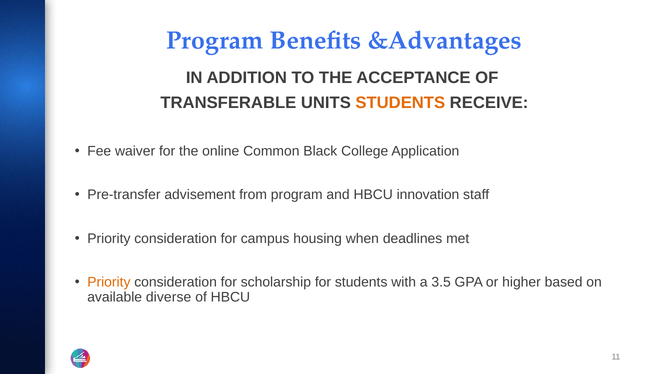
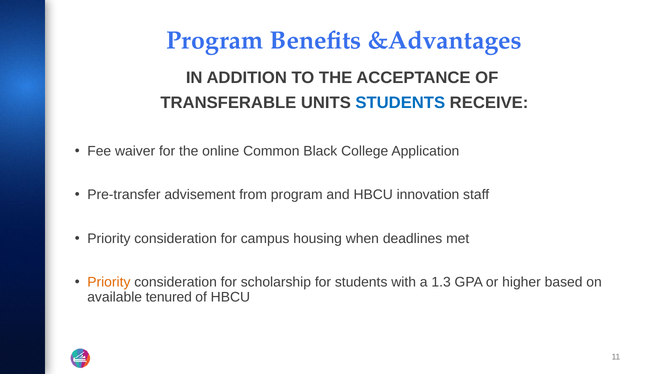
STUDENTS colour: orange -> blue (400, 103)
3.5: 3.5 -> 1.3 (441, 283)
diverse: diverse -> tenured (169, 298)
